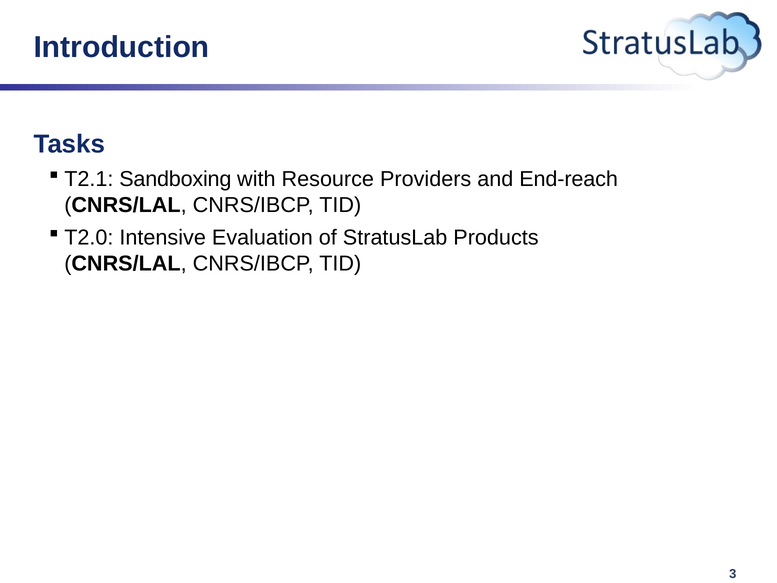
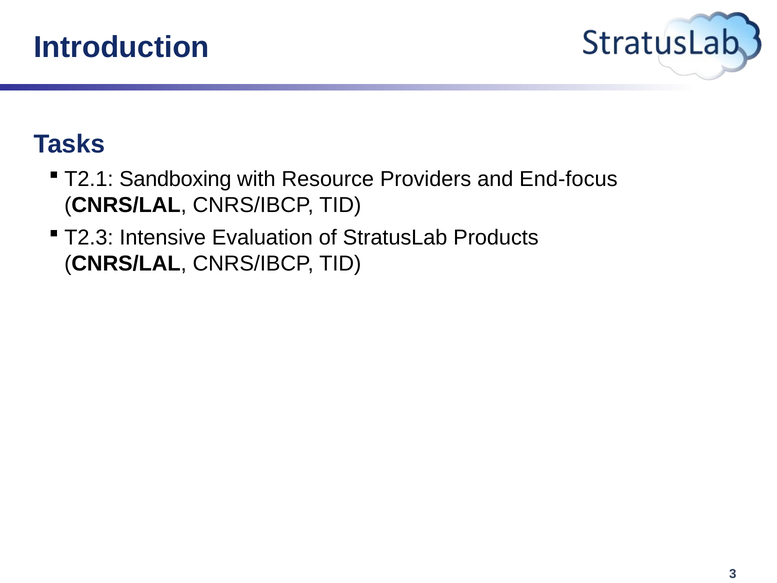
End-reach: End-reach -> End-focus (568, 179)
T2.0: T2.0 -> T2.3 (89, 237)
